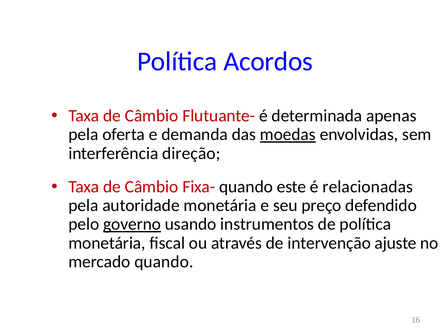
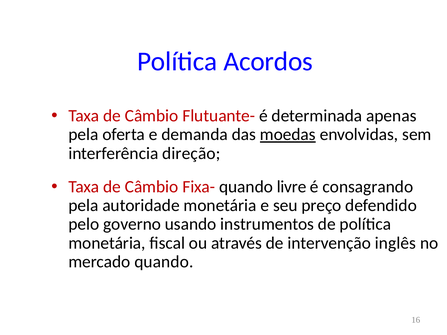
este: este -> livre (292, 187)
relacionadas: relacionadas -> consagrando (368, 187)
governo underline: present -> none (132, 224)
ajuste: ajuste -> inglês (395, 243)
